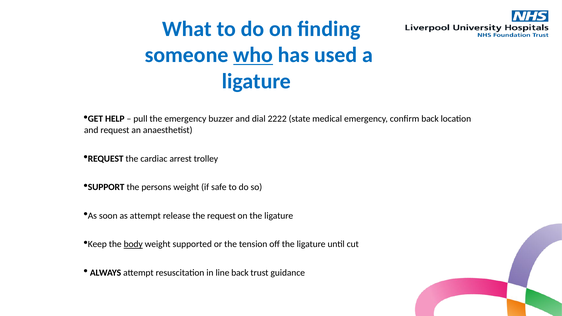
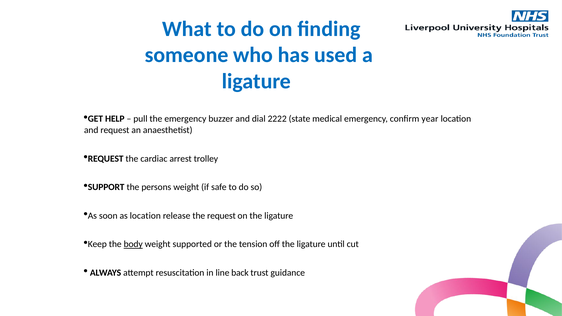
who underline: present -> none (253, 55)
confirm back: back -> year (430, 119)
as attempt: attempt -> location (145, 216)
